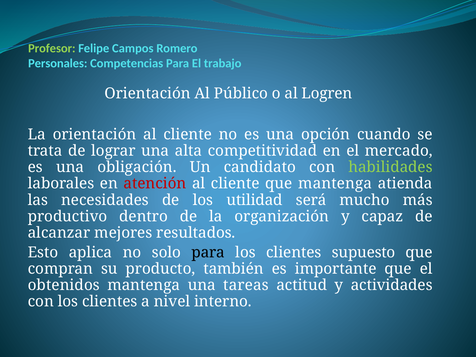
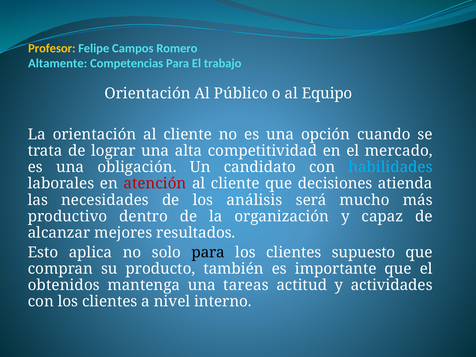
Profesor colour: light green -> yellow (52, 48)
Personales: Personales -> Altamente (58, 63)
Logren: Logren -> Equipo (327, 94)
habilidades colour: light green -> light blue (391, 167)
que mantenga: mantenga -> decisiones (335, 184)
utilidad: utilidad -> análisis (254, 200)
